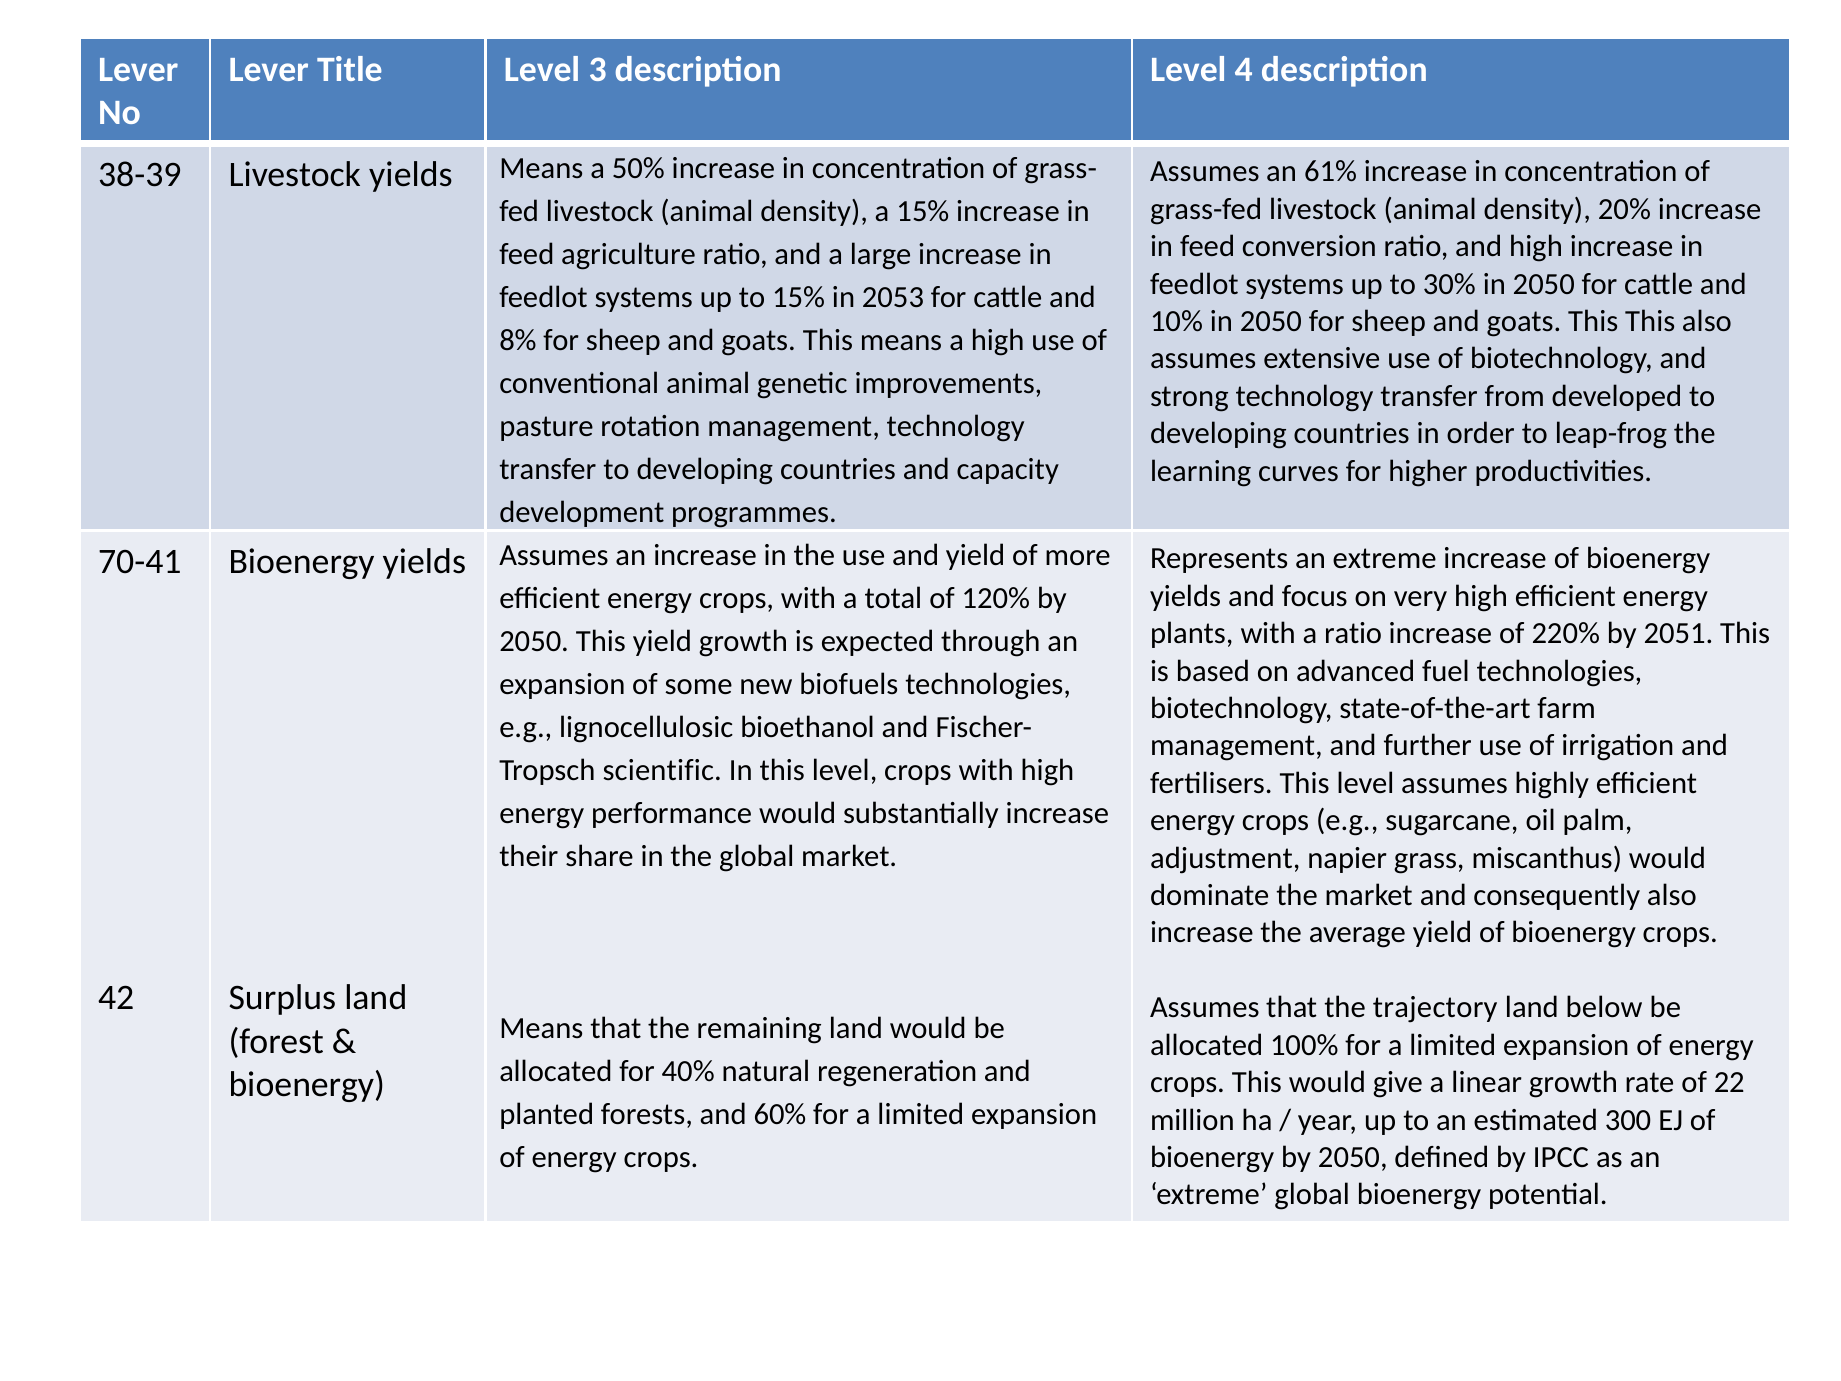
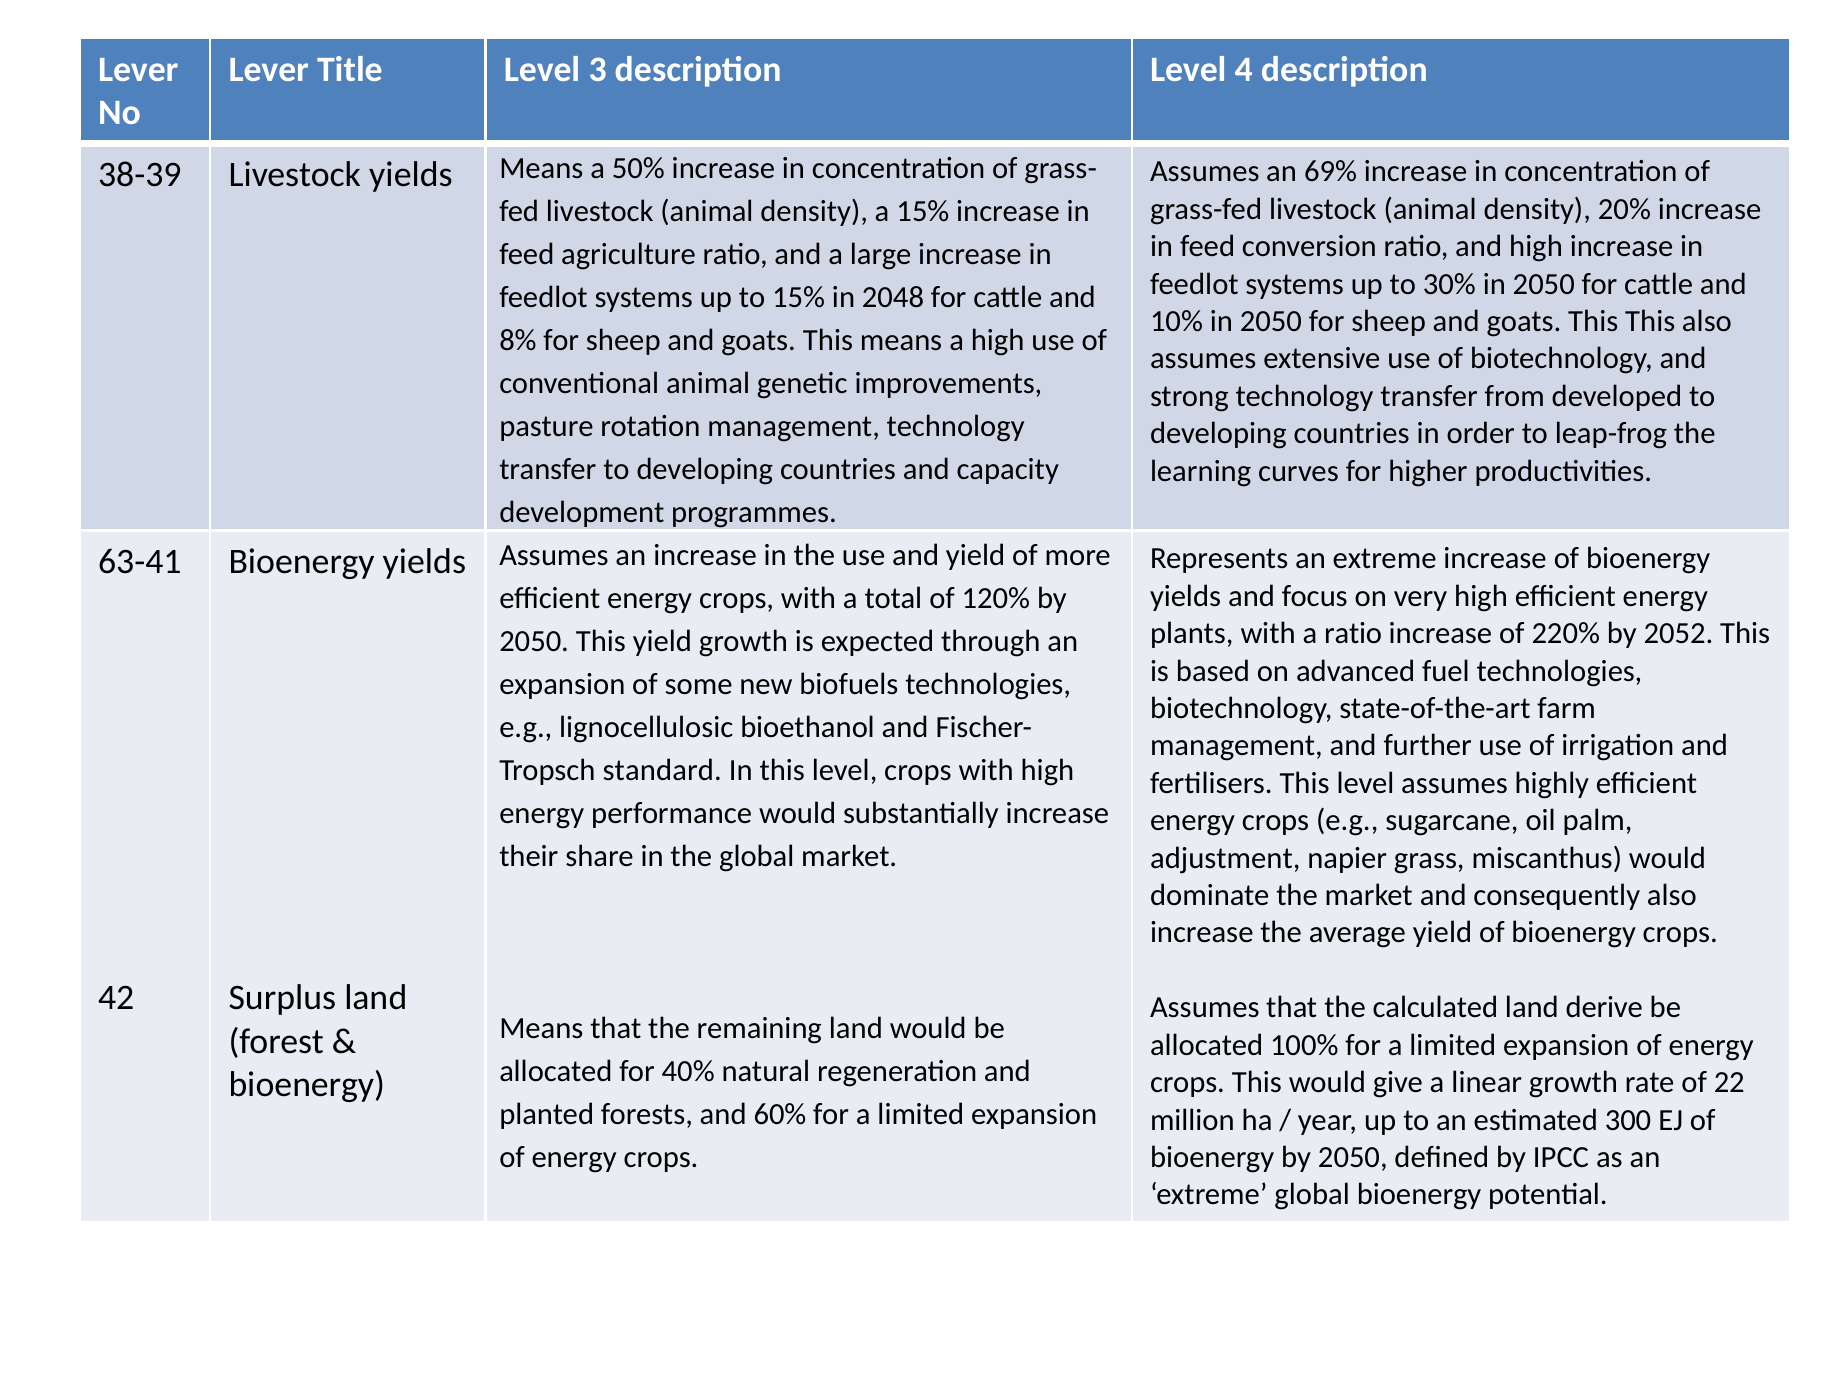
61%: 61% -> 69% (1331, 172)
2053: 2053 -> 2048 (893, 297)
70-41: 70-41 -> 63-41 (140, 562)
2051: 2051 -> 2052 (1678, 634)
scientific: scientific -> standard (662, 770)
trajectory: trajectory -> calculated (1435, 1008)
below: below -> derive (1604, 1008)
